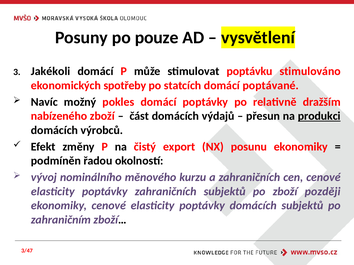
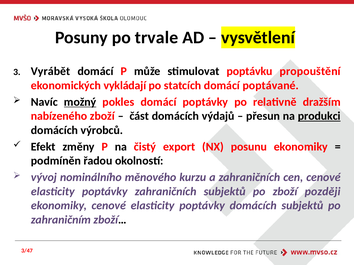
pouze: pouze -> trvale (156, 38)
Jakékoli: Jakékoli -> Vyrábět (51, 71)
stimulováno: stimulováno -> propouštění (310, 71)
spotřeby: spotřeby -> vykládají (125, 86)
možný underline: none -> present (80, 102)
